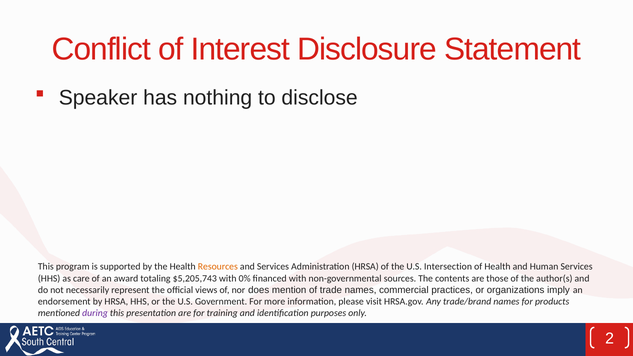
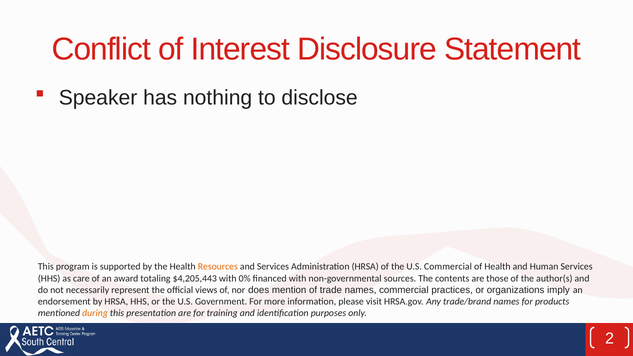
U.S Intersection: Intersection -> Commercial (448, 267)
$5,205,743: $5,205,743 -> $4,205,443 (195, 278)
during colour: purple -> orange (95, 313)
